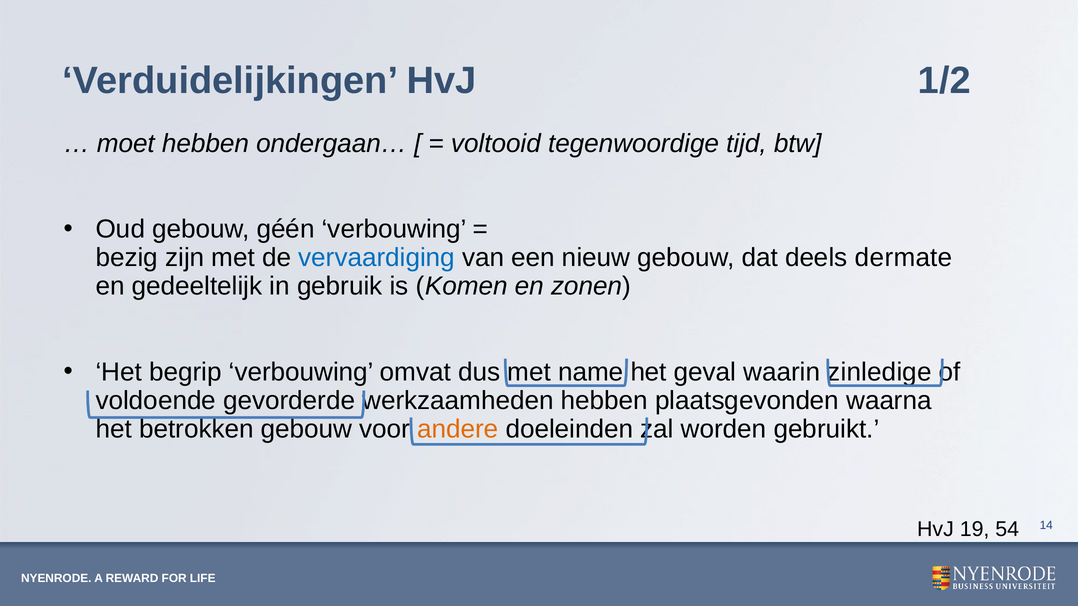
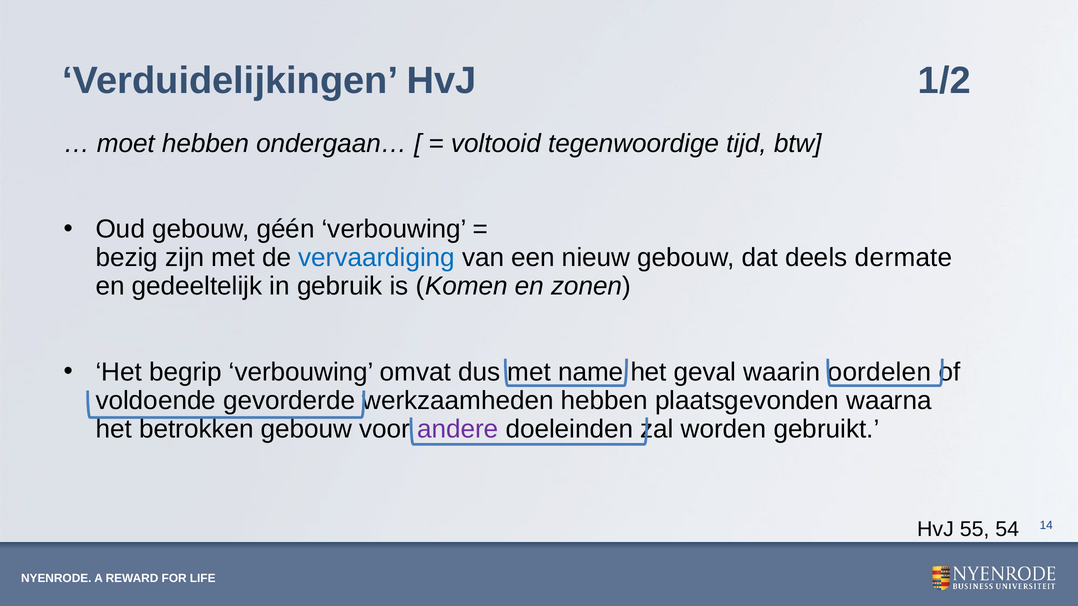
zinledige: zinledige -> oordelen (879, 372)
andere colour: orange -> purple (458, 429)
19: 19 -> 55 (975, 529)
